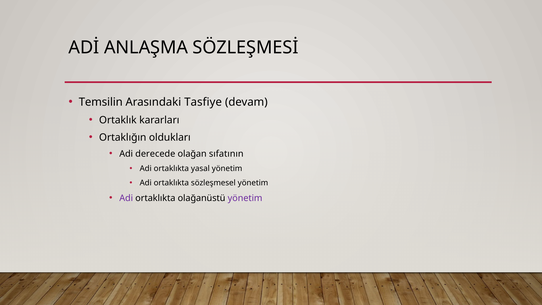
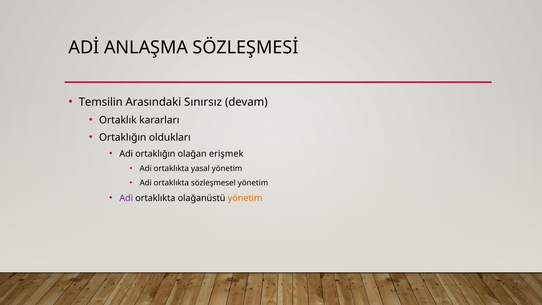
Tasfiye: Tasfiye -> Sınırsız (203, 102)
Adi derecede: derecede -> ortaklığın (155, 154)
sıfatının: sıfatının -> erişmek (226, 154)
yönetim colour: purple -> orange (245, 198)
